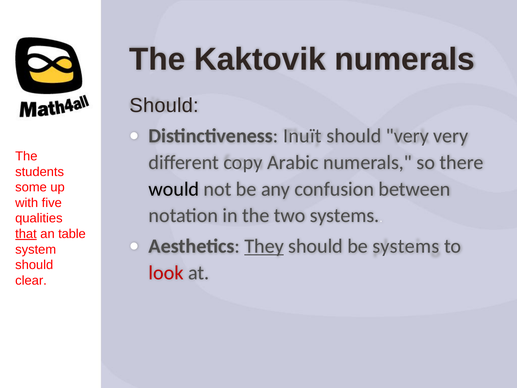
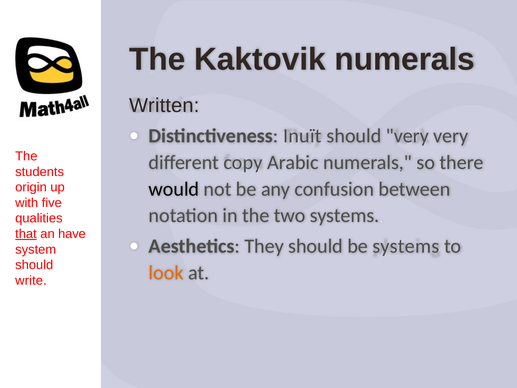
Should: Should -> Written (164, 105)
some: some -> origin (31, 187)
table: table -> have (72, 234)
They underline: present -> none (264, 246)
look colour: red -> orange (166, 273)
clear: clear -> write (31, 280)
